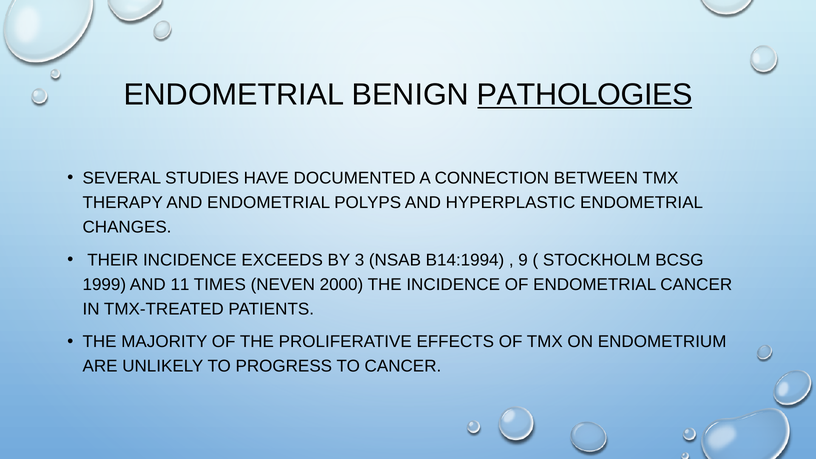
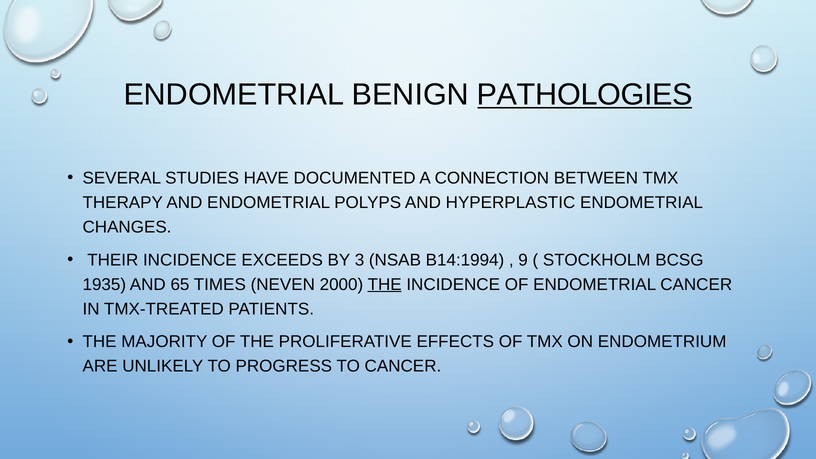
1999: 1999 -> 1935 (104, 284)
11: 11 -> 65 (180, 284)
THE underline: none -> present (385, 284)
